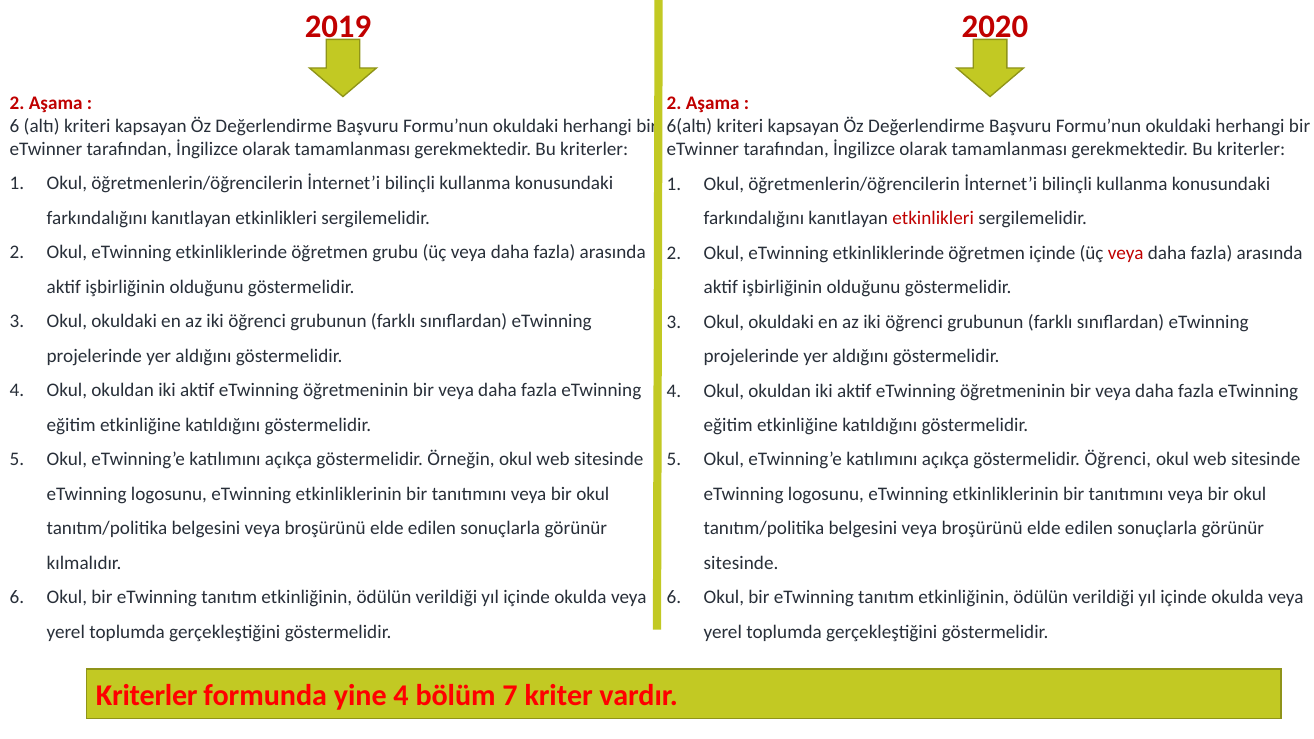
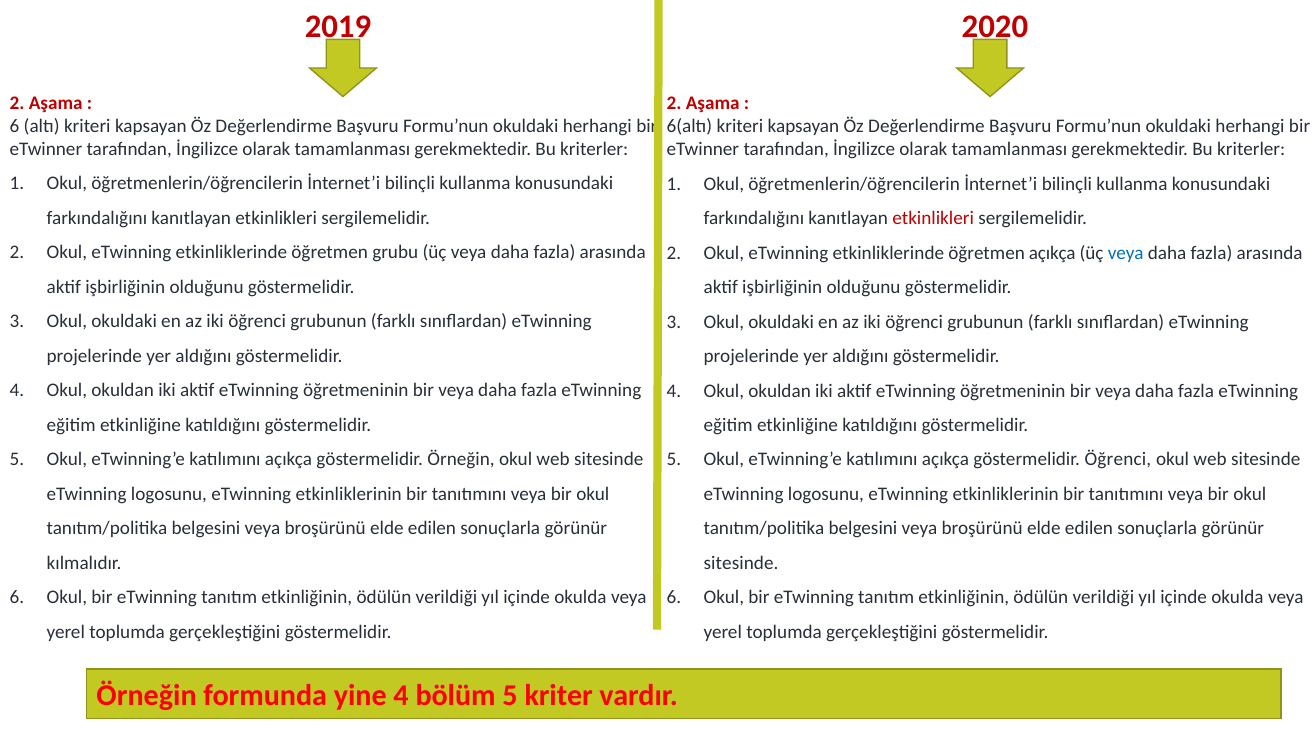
öğretmen içinde: içinde -> açıkça (1052, 253)
veya colour: red -> blue (1126, 253)
Kriterler: Kriterler -> Örneğin (147, 696)
bölüm 7: 7 -> 5 (510, 696)
